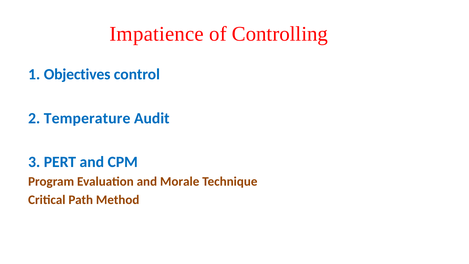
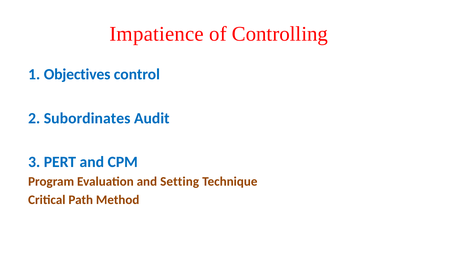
Temperature: Temperature -> Subordinates (87, 118)
Morale: Morale -> Setting (180, 182)
